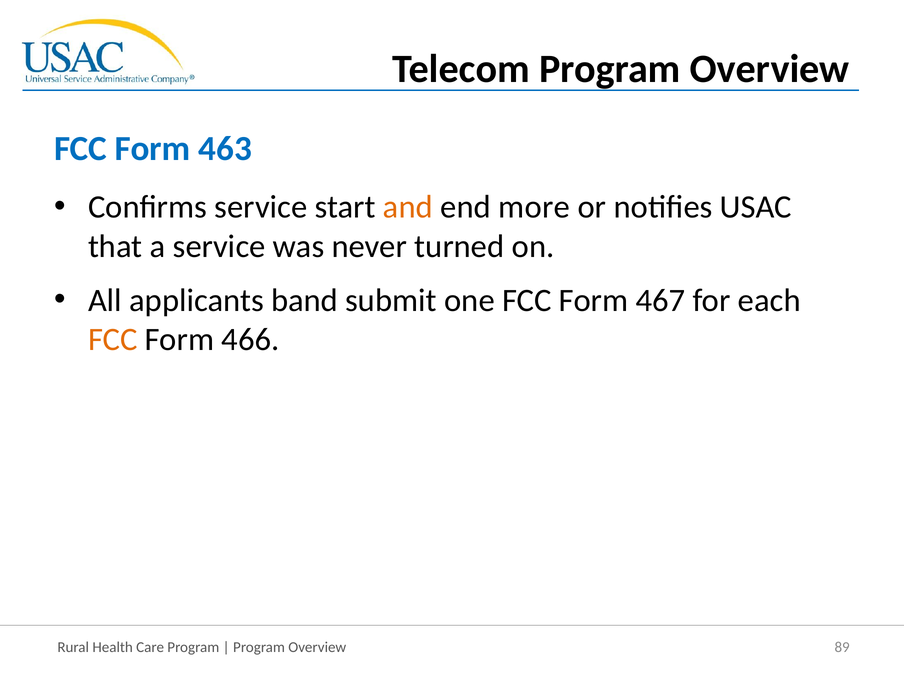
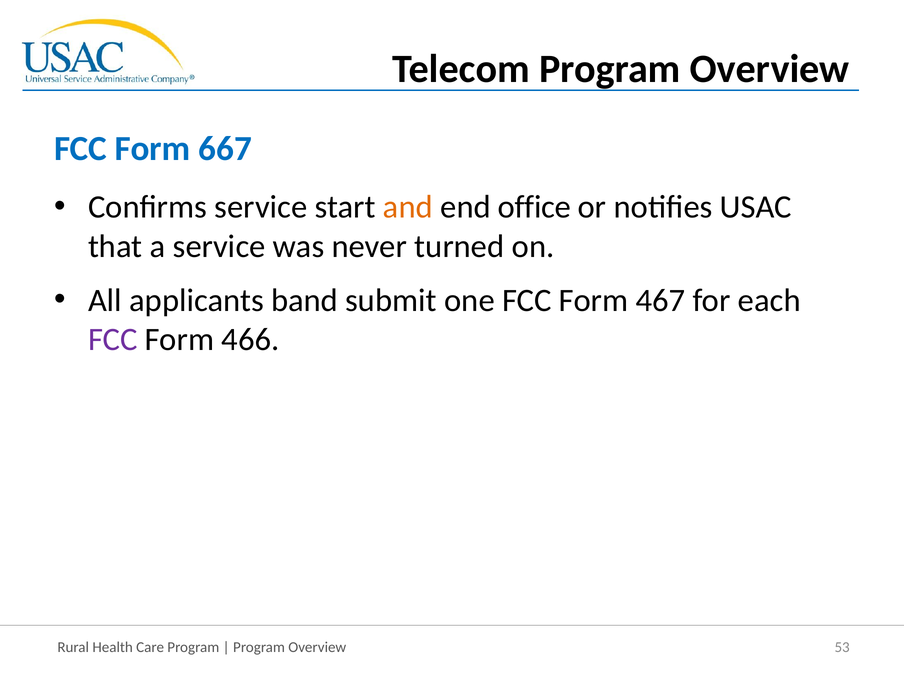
463: 463 -> 667 (225, 149)
more: more -> office (534, 207)
FCC colour: orange -> purple (113, 340)
89: 89 -> 53 (842, 647)
